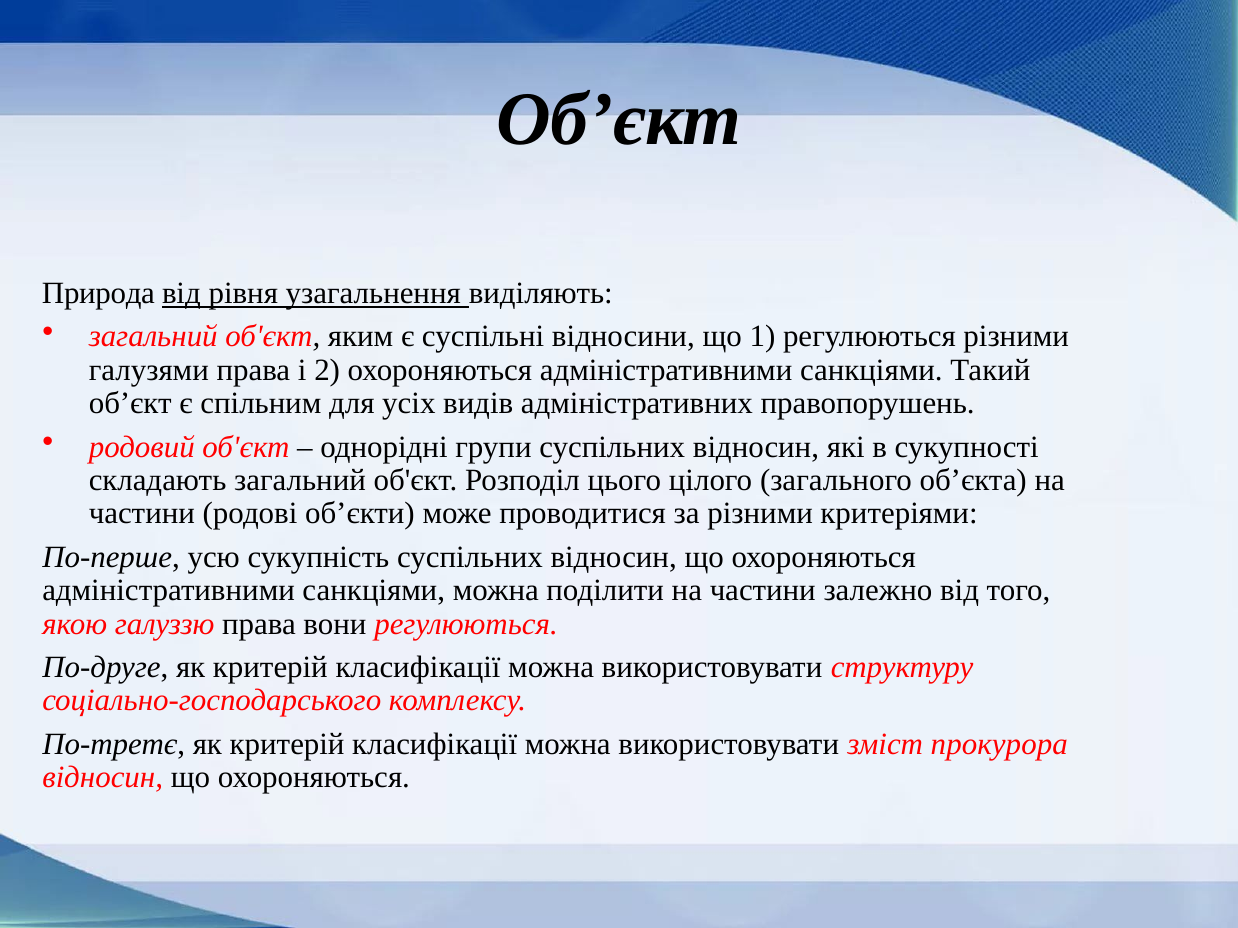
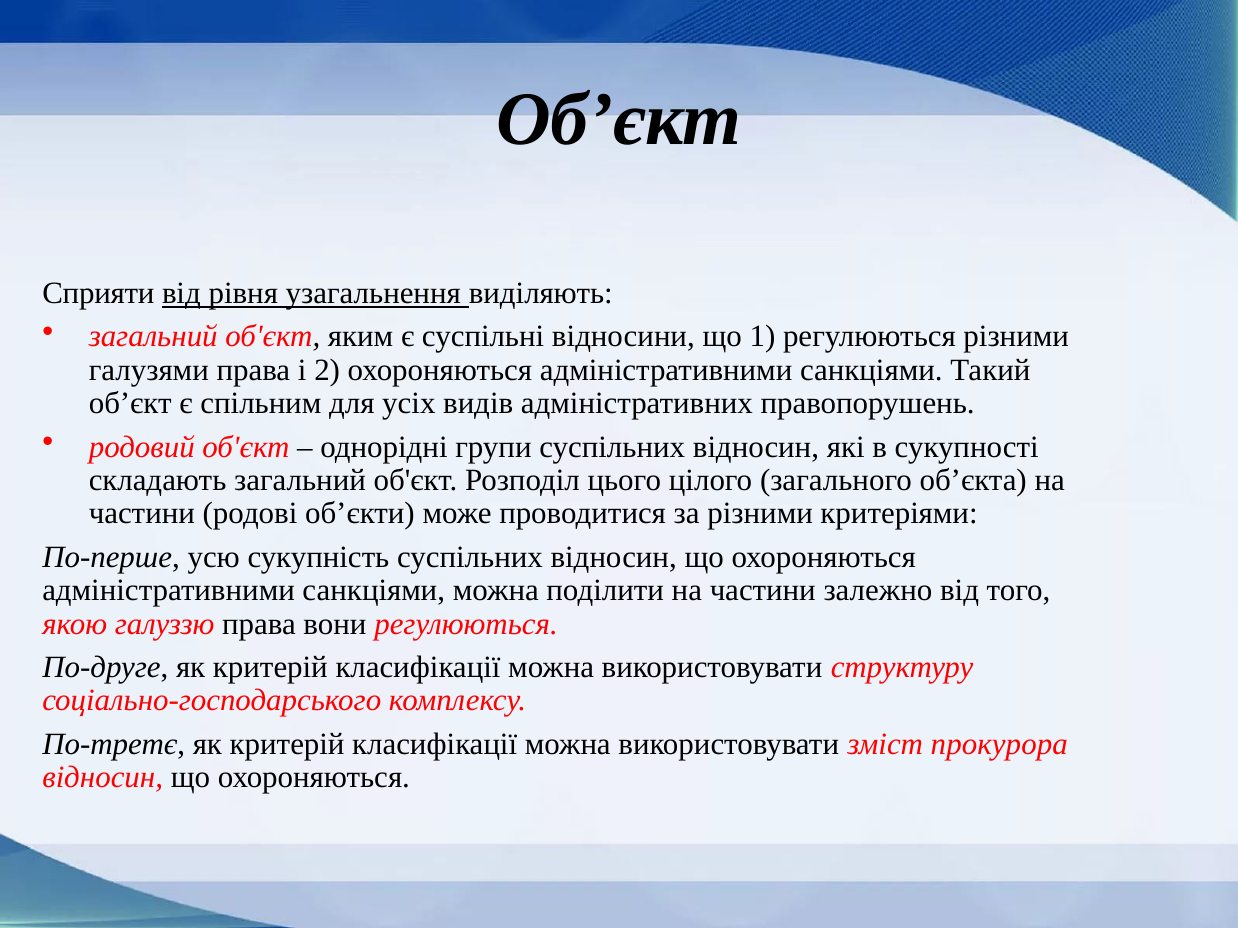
Природа: Природа -> Сприяти (98, 294)
